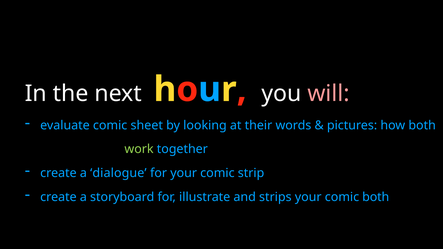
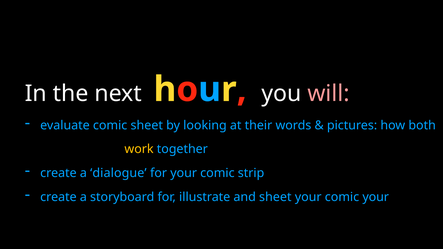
work colour: light green -> yellow (139, 149)
and strips: strips -> sheet (275, 197)
comic both: both -> your (376, 197)
